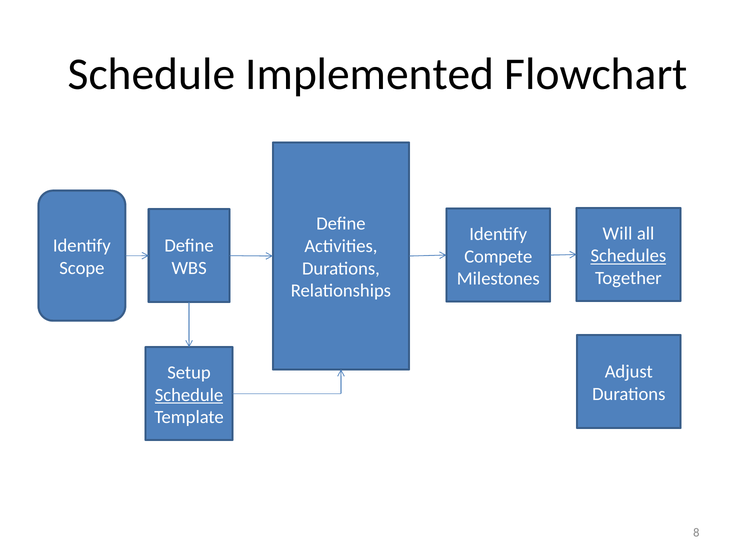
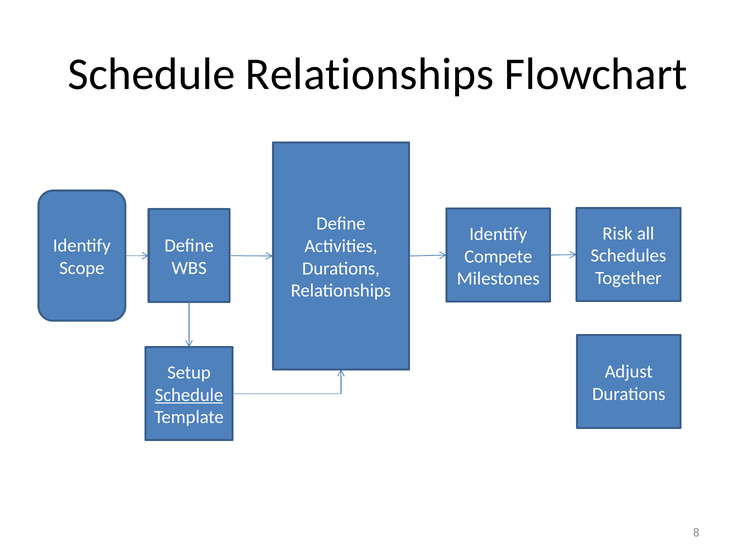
Schedule Implemented: Implemented -> Relationships (370, 74)
Will: Will -> Risk (618, 233)
Schedules underline: present -> none (628, 256)
